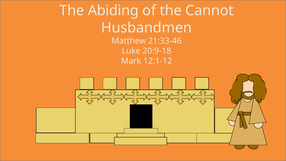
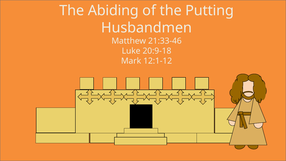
Cannot: Cannot -> Putting (210, 11)
